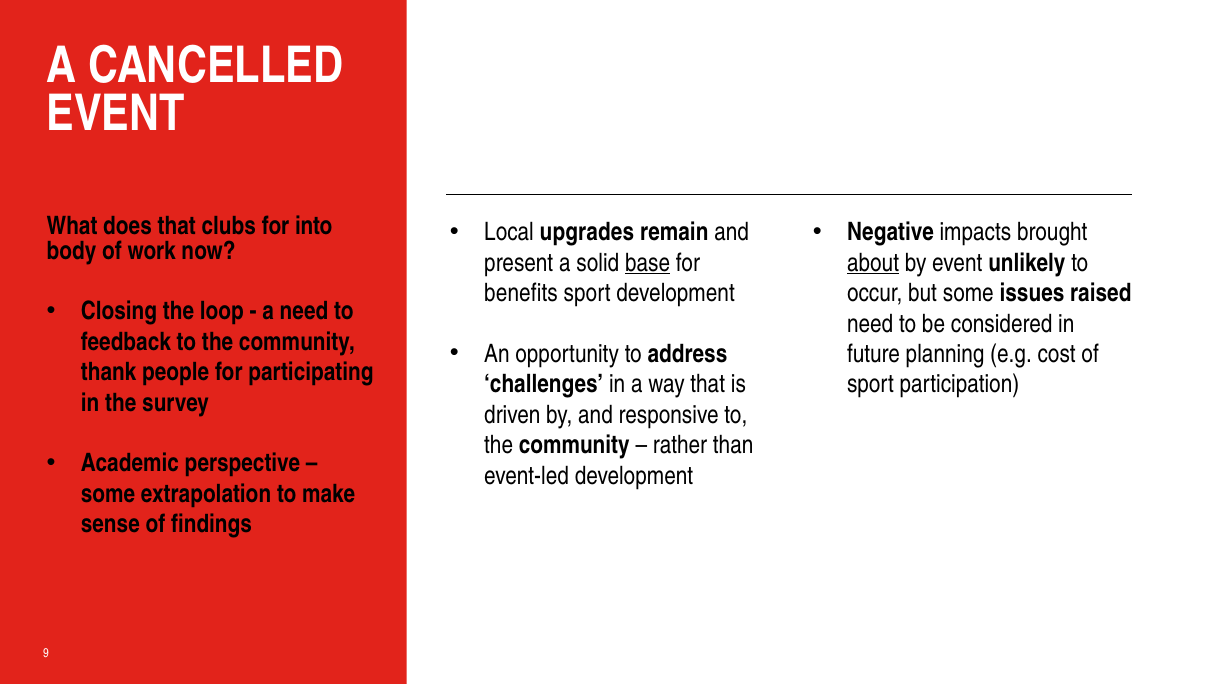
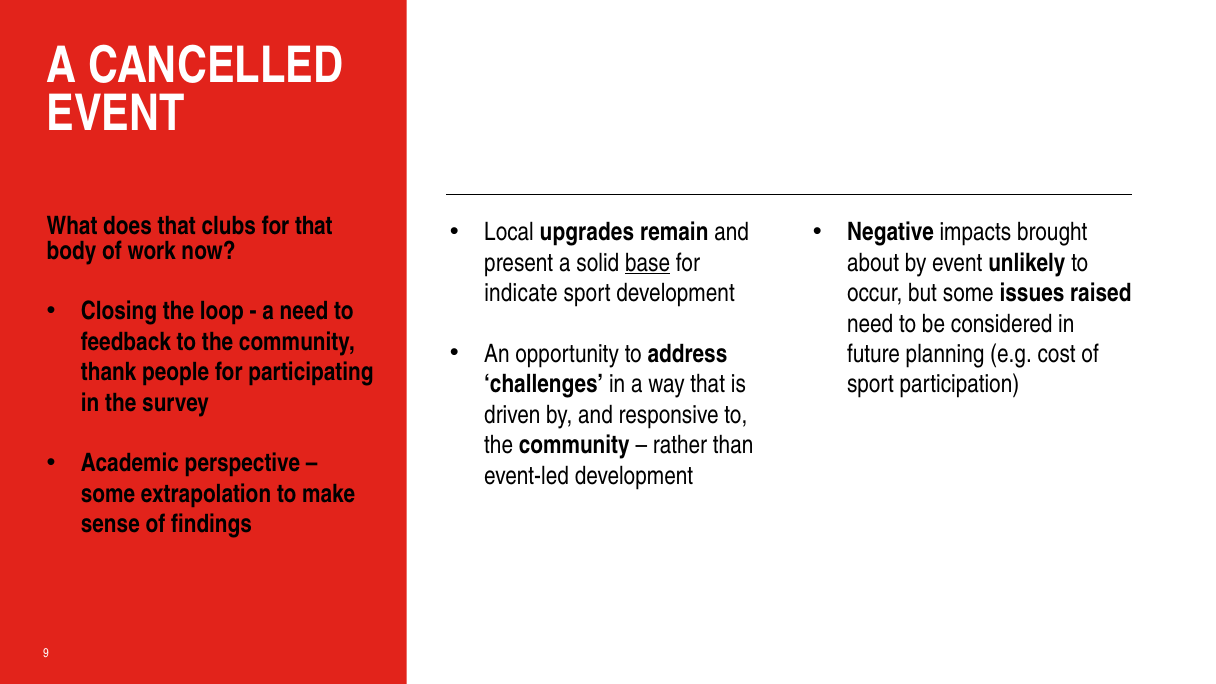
for into: into -> that (314, 227)
about underline: present -> none (873, 263)
benefits: benefits -> indicate (521, 293)
